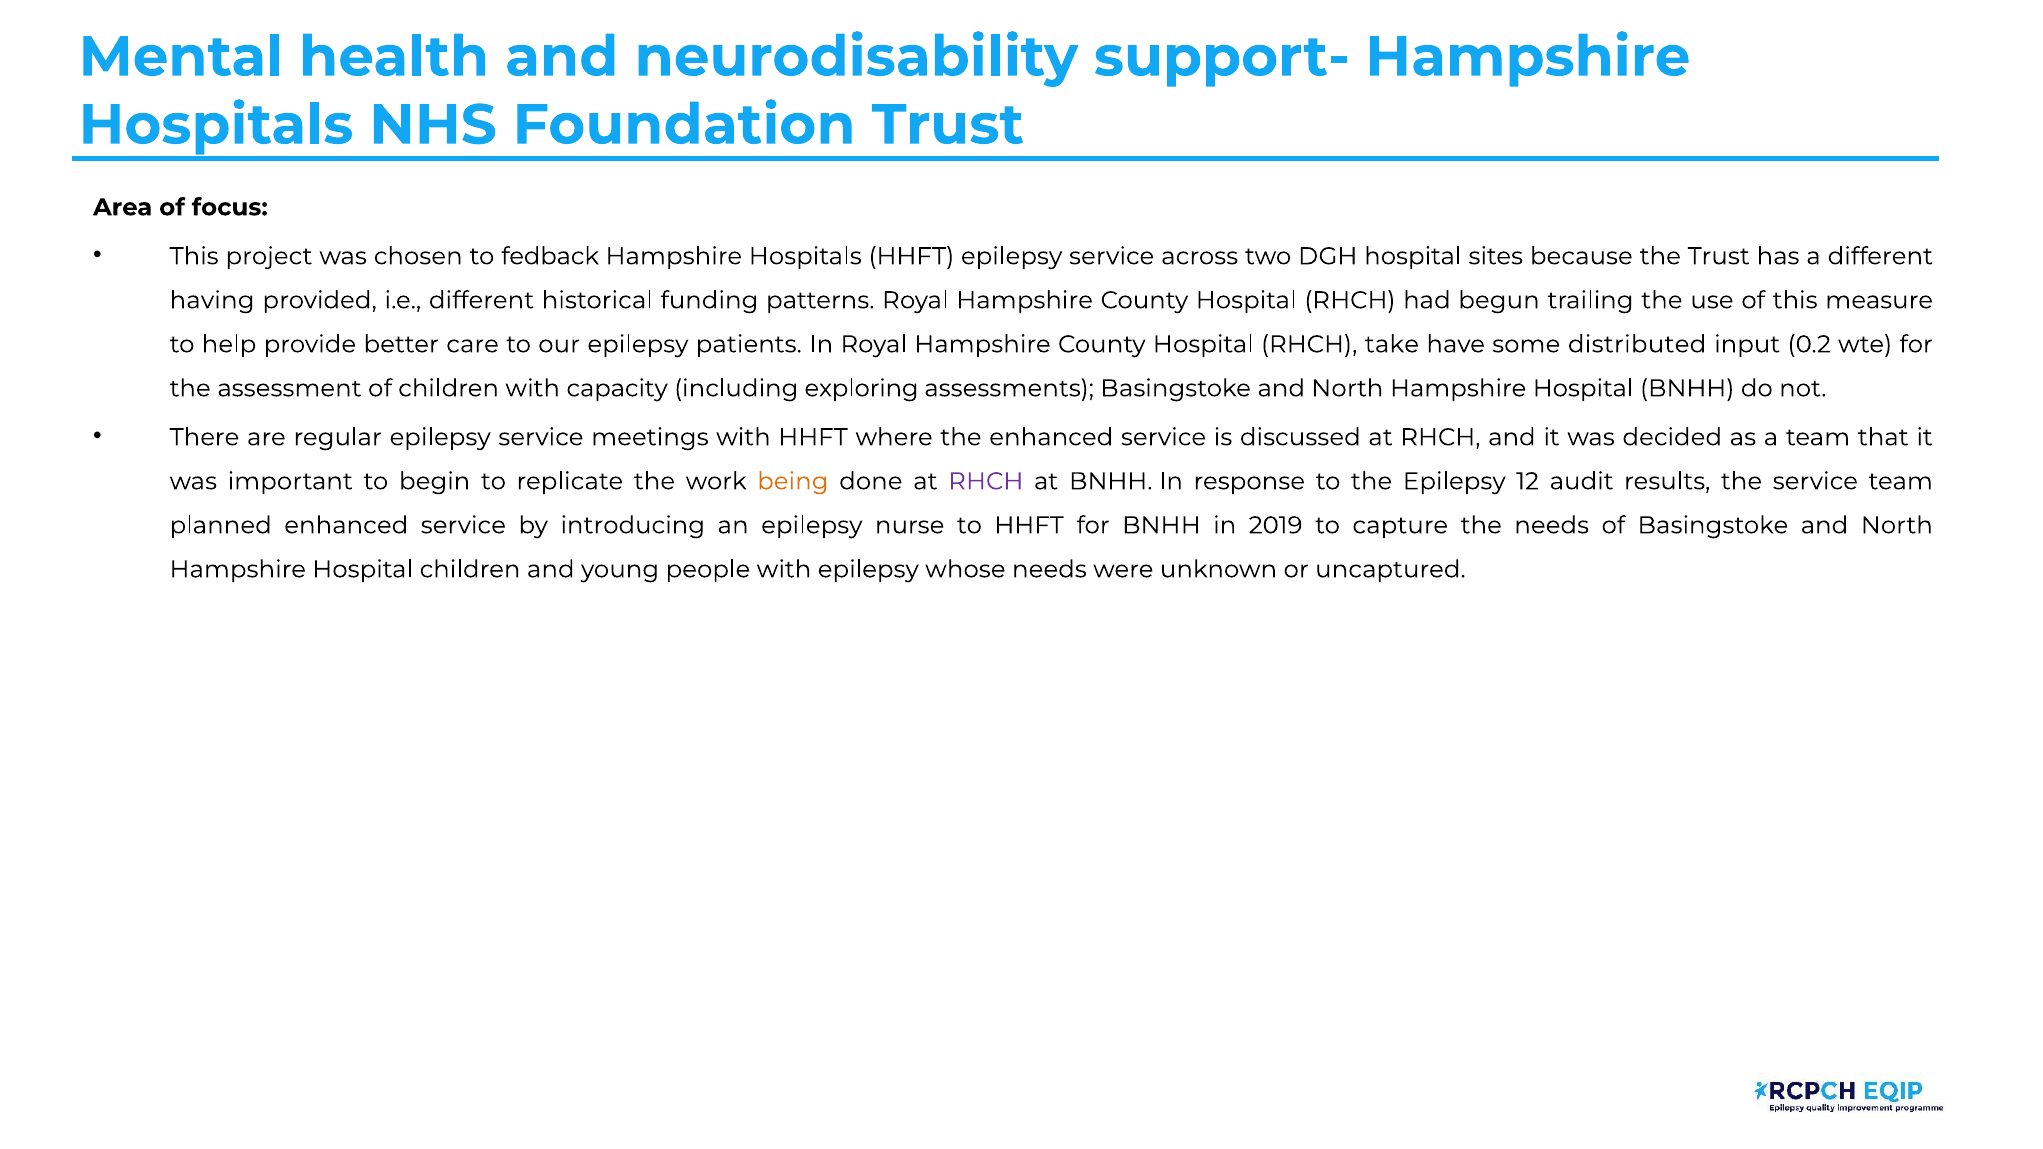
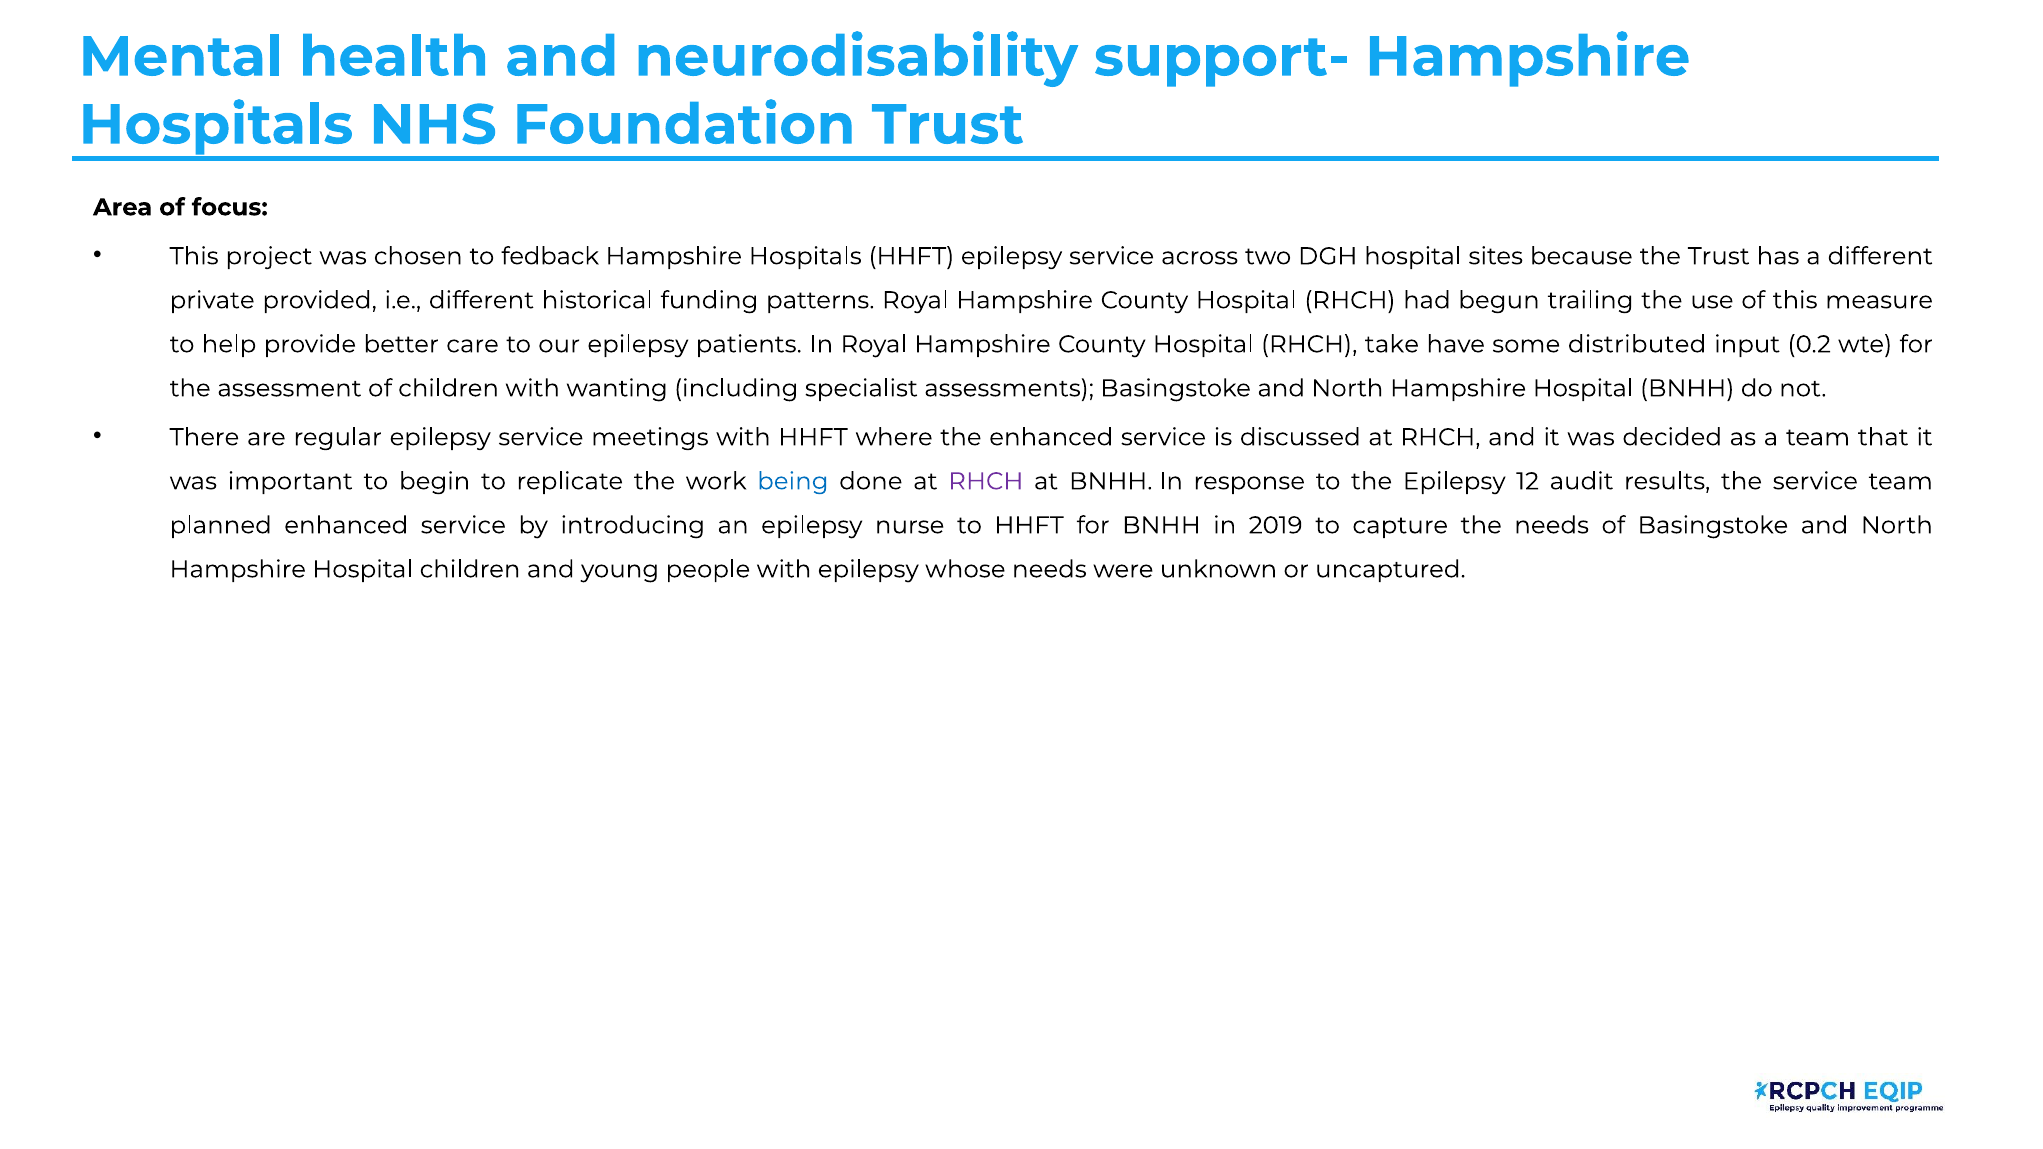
having: having -> private (212, 300)
capacity: capacity -> wanting (617, 388)
exploring: exploring -> specialist (861, 388)
being colour: orange -> blue (793, 481)
